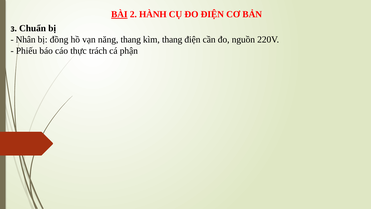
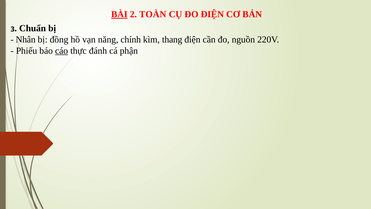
HÀNH: HÀNH -> TOÀN (153, 14)
năng thang: thang -> chính (131, 40)
cáo underline: none -> present (62, 51)
trách: trách -> đánh (98, 51)
